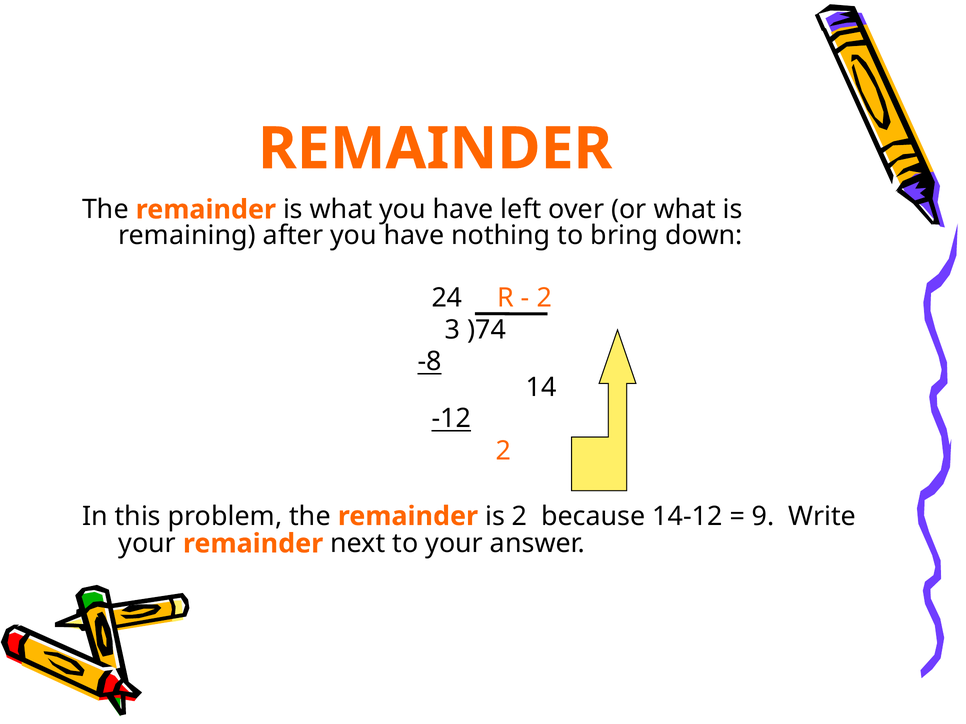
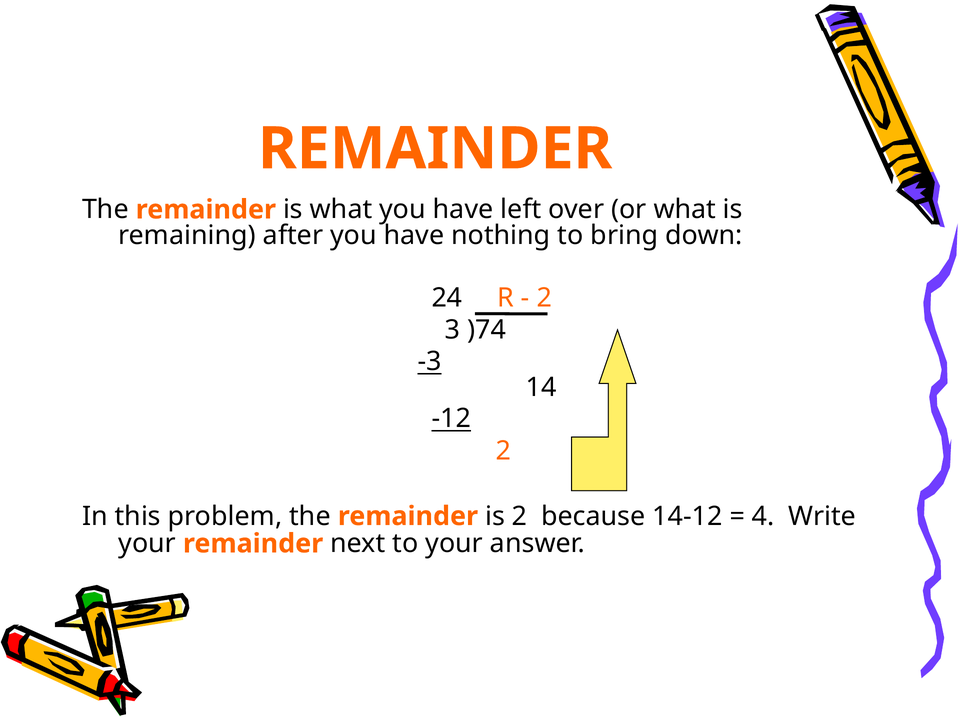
-8: -8 -> -3 (430, 362)
9: 9 -> 4 (763, 517)
